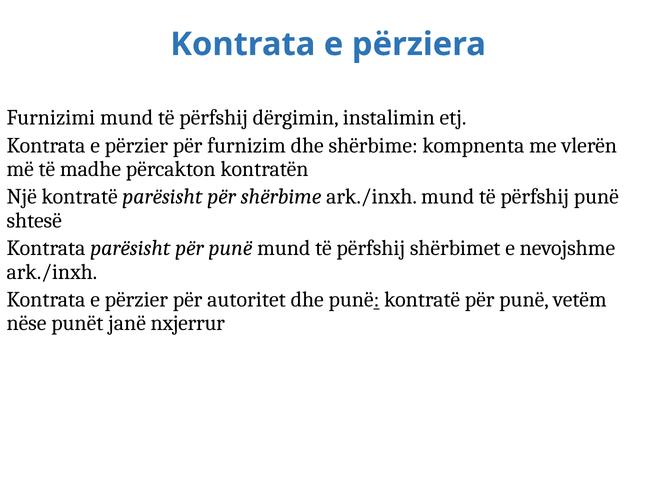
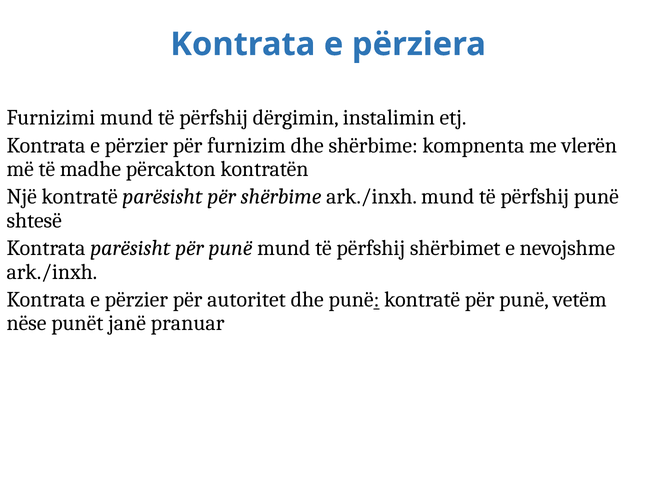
nxjerrur: nxjerrur -> pranuar (188, 323)
